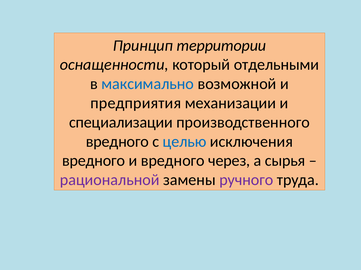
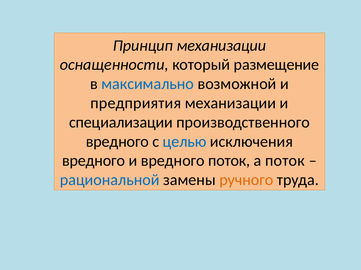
Принцип территории: территории -> механизации (221, 46)
отдельными: отдельными -> размещение (276, 65)
вредного через: через -> поток (229, 161)
а сырья: сырья -> поток (285, 161)
рациональной colour: purple -> blue (110, 180)
ручного colour: purple -> orange (246, 180)
